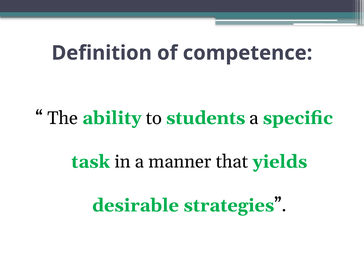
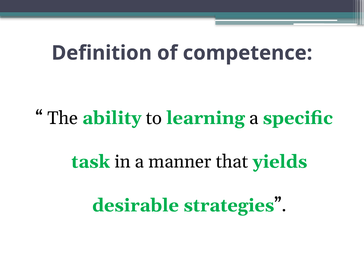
students: students -> learning (206, 118)
